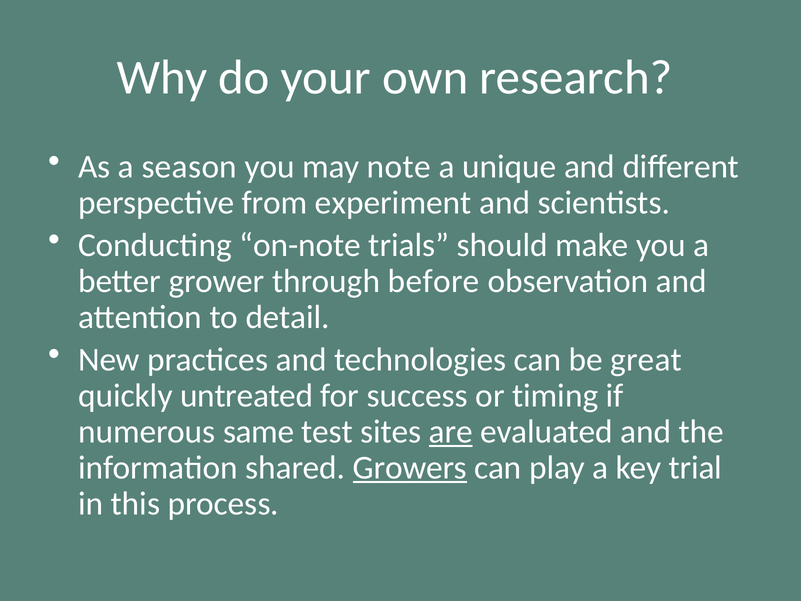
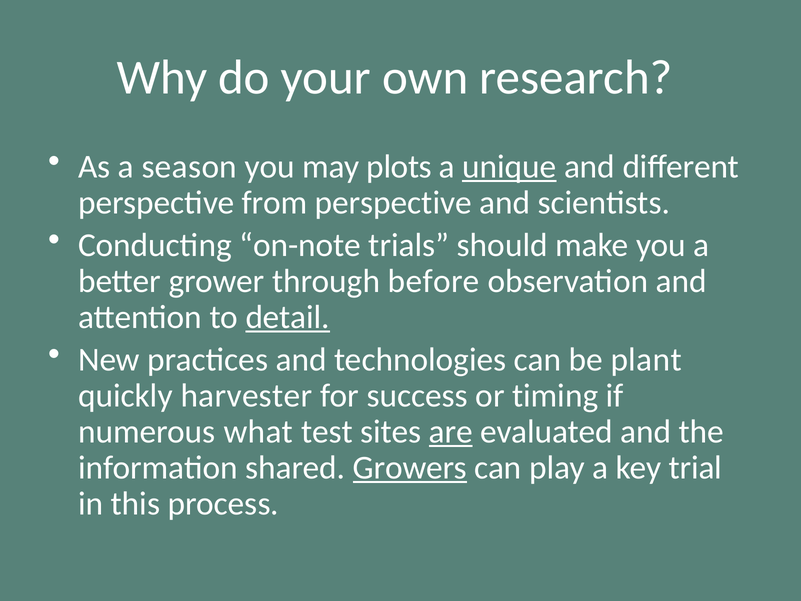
note: note -> plots (399, 167)
unique underline: none -> present (509, 167)
from experiment: experiment -> perspective (393, 203)
detail underline: none -> present (288, 317)
great: great -> plant (646, 360)
untreated: untreated -> harvester (246, 396)
same: same -> what (258, 432)
